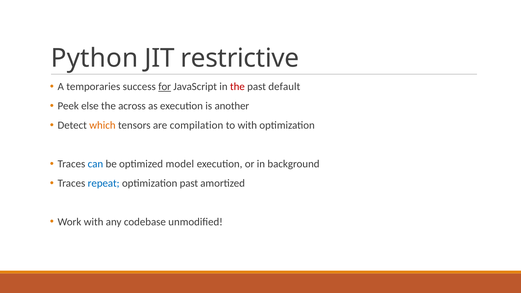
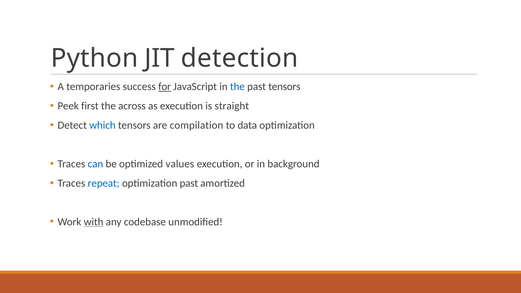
restrictive: restrictive -> detection (240, 58)
the colour: red -> blue (237, 87)
past default: default -> tensors (284, 87)
else: else -> first (90, 106)
another: another -> straight (232, 106)
which colour: orange -> blue (102, 125)
to with: with -> data (247, 125)
model: model -> values (180, 164)
with underline: none -> present (94, 222)
